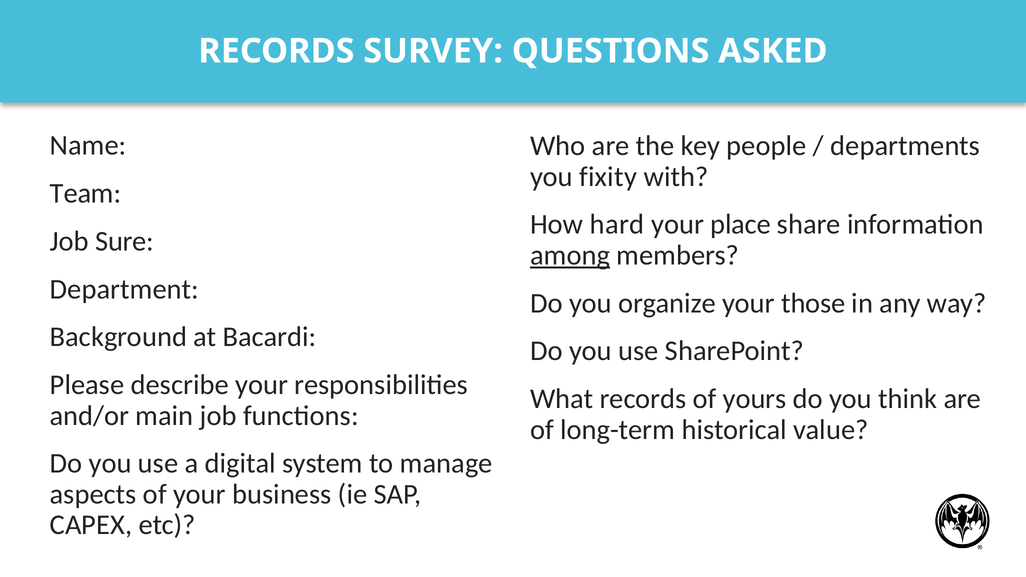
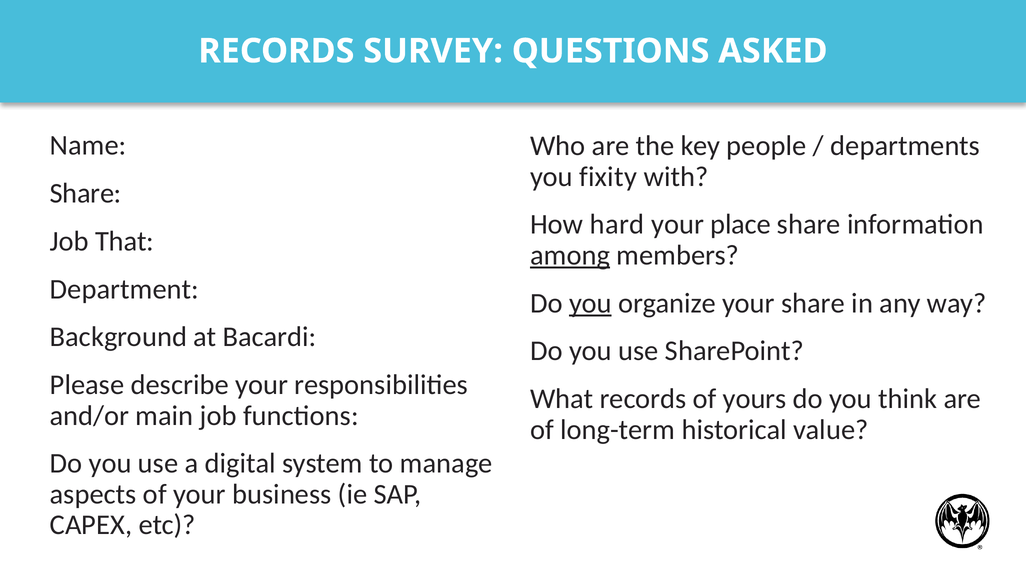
Team: Team -> Share (86, 193)
Sure: Sure -> That (125, 241)
you underline: none -> present (590, 303)
your those: those -> share (813, 303)
